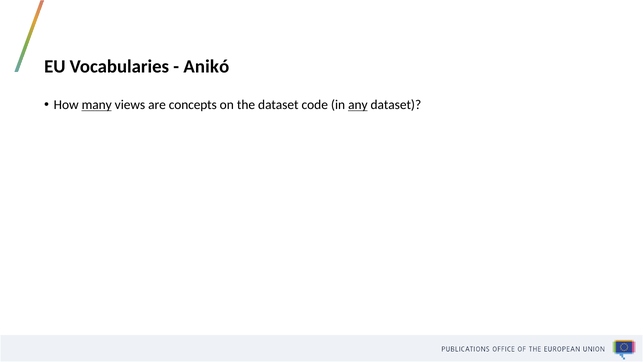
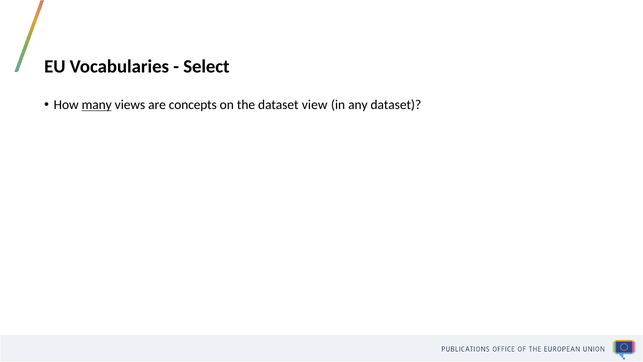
Anikó: Anikó -> Select (206, 66)
code: code -> view (315, 105)
any underline: present -> none (358, 105)
